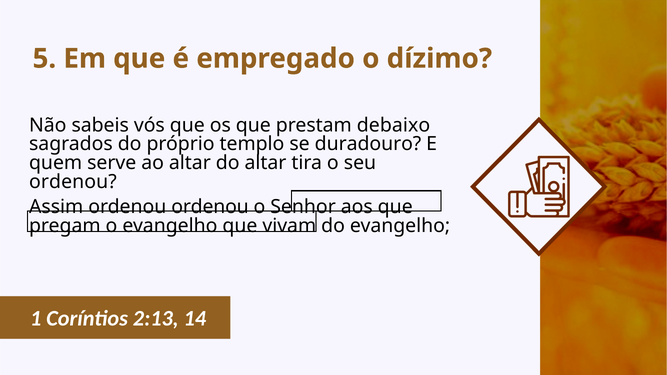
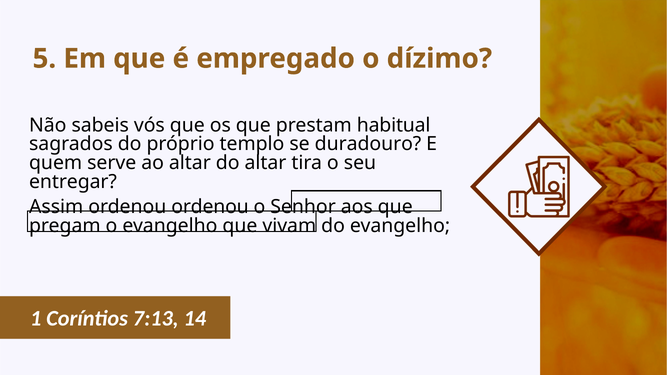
debaixo: debaixo -> habitual (394, 125)
ordenou: ordenou -> entregar (73, 182)
2:13: 2:13 -> 7:13 (156, 319)
